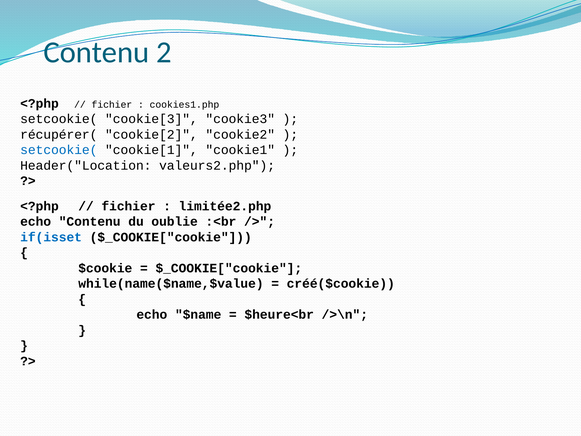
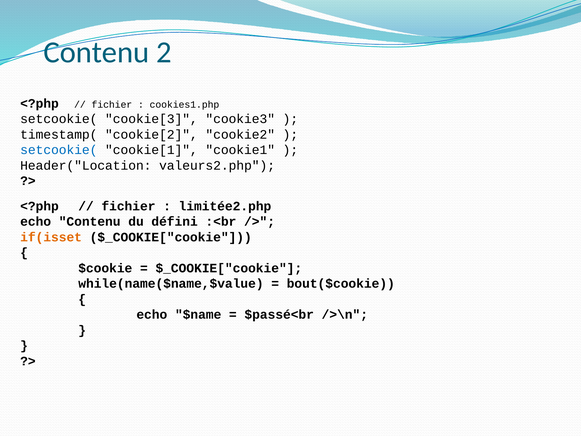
récupérer(: récupérer( -> timestamp( (59, 134)
oublie: oublie -> défini (175, 222)
if(isset colour: blue -> orange (51, 237)
créé($cookie: créé($cookie -> bout($cookie (341, 284)
$heure<br: $heure<br -> $passé<br (279, 315)
